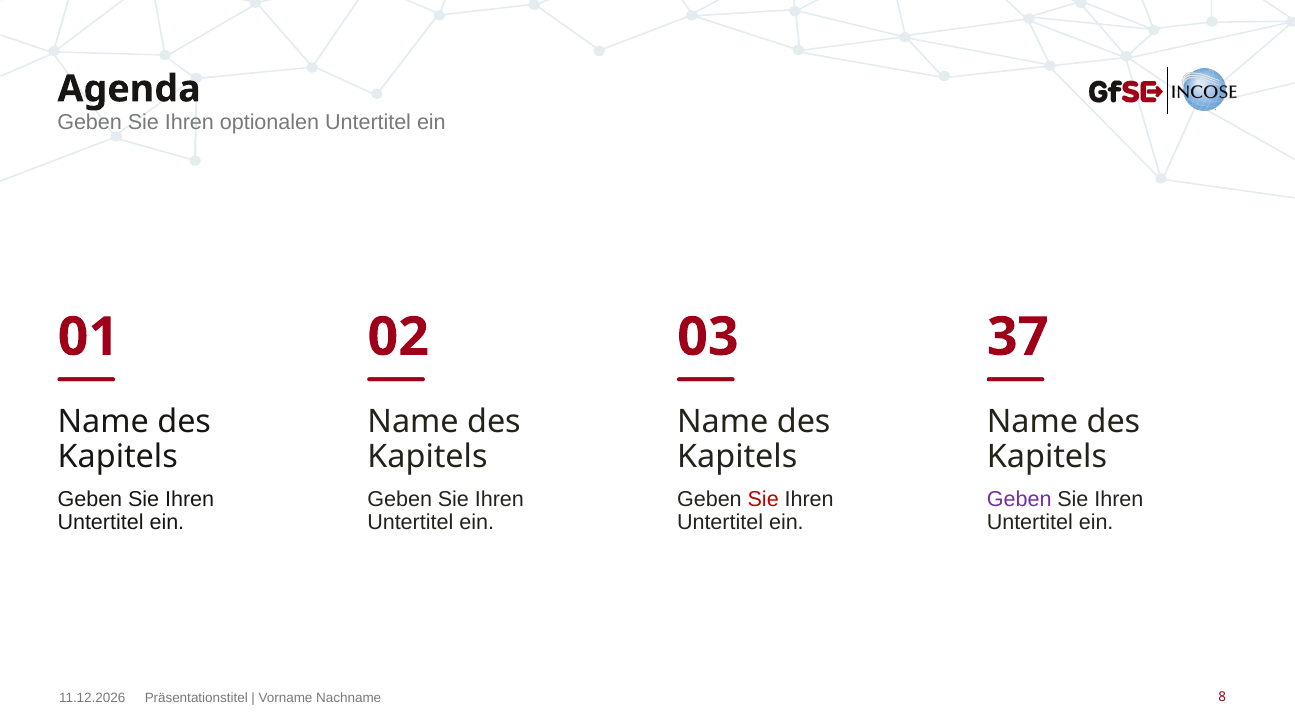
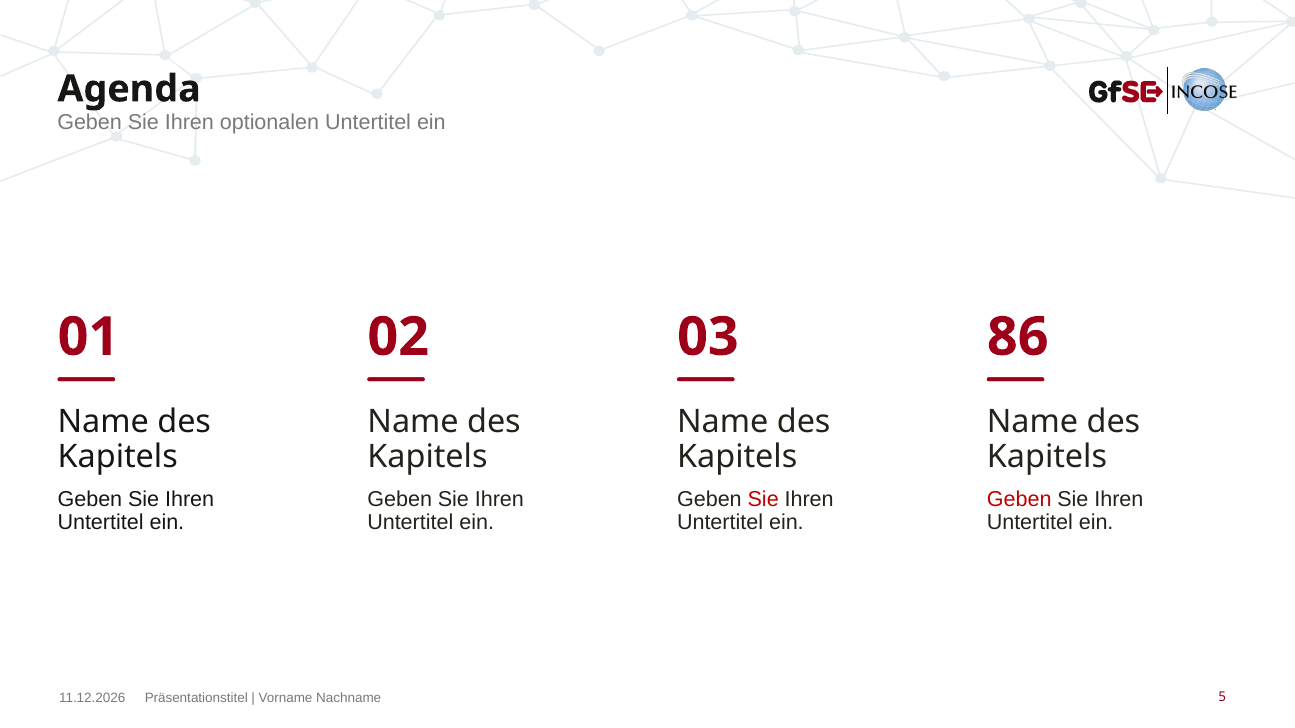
37: 37 -> 86 (1018, 337)
Geben colour: purple -> red (1019, 500)
8: 8 -> 5 (1222, 697)
